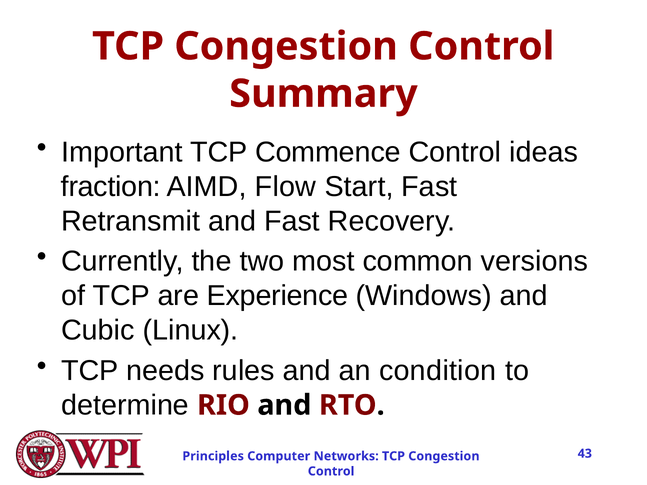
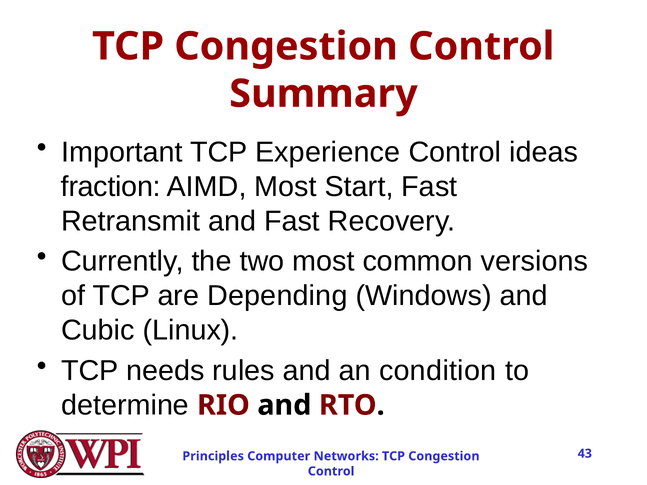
Commence: Commence -> Experience (328, 152)
AIMD Flow: Flow -> Most (286, 187)
Experience: Experience -> Depending (277, 296)
